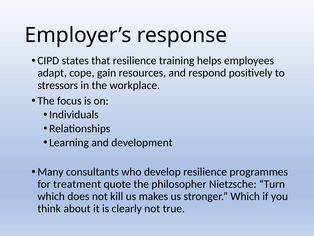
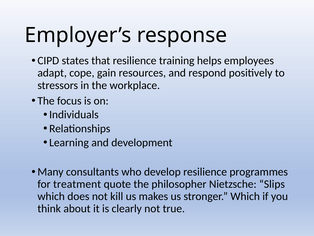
Turn: Turn -> Slips (272, 184)
